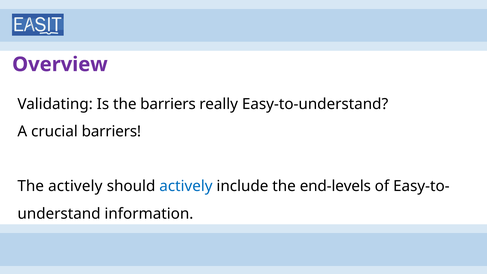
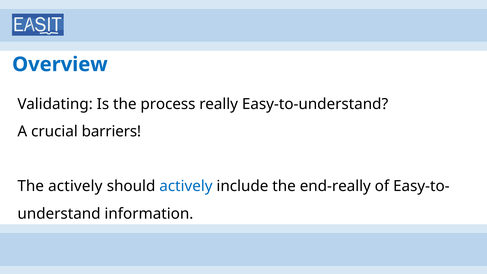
Overview colour: purple -> blue (60, 64)
the barriers: barriers -> process (168, 104)
end-levels: end-levels -> end-really (335, 186)
